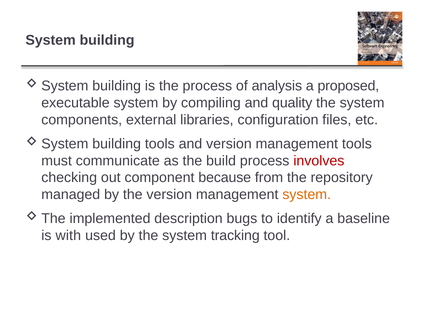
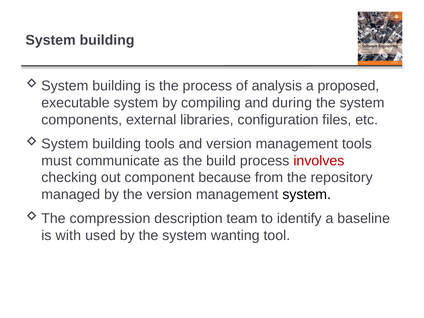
quality: quality -> during (292, 103)
system colour: orange -> black (307, 195)
implemented: implemented -> compression (110, 219)
bugs: bugs -> team (242, 219)
tracking: tracking -> wanting (235, 236)
